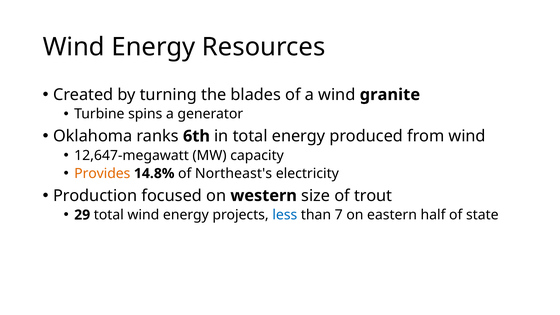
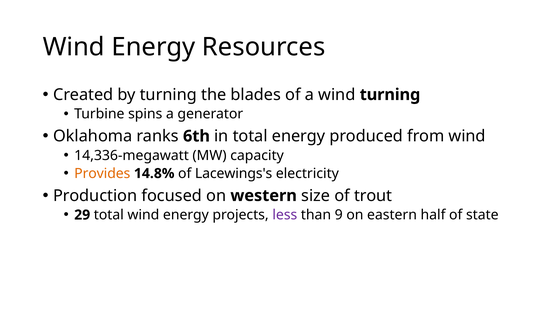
wind granite: granite -> turning (390, 95)
12,647-megawatt: 12,647-megawatt -> 14,336-megawatt (132, 155)
Northeast's: Northeast's -> Lacewings's (234, 173)
less colour: blue -> purple (285, 215)
7: 7 -> 9 (339, 215)
